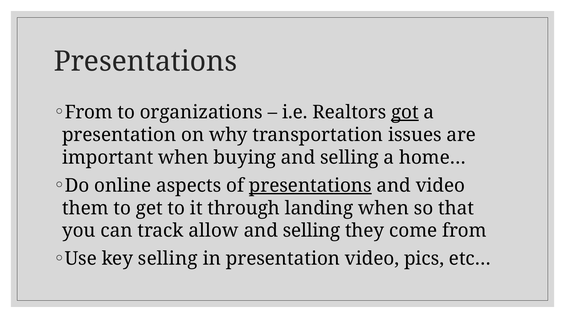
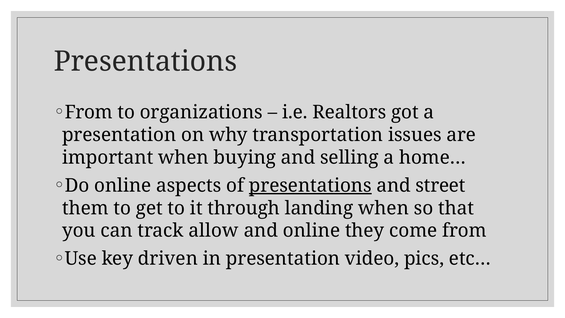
got underline: present -> none (405, 112)
and video: video -> street (441, 185)
selling: selling -> online (311, 231)
key selling: selling -> driven (168, 259)
